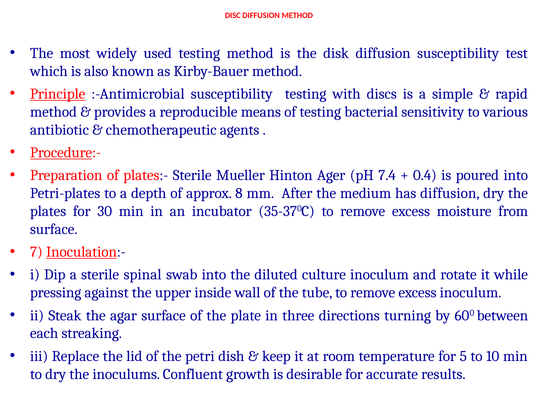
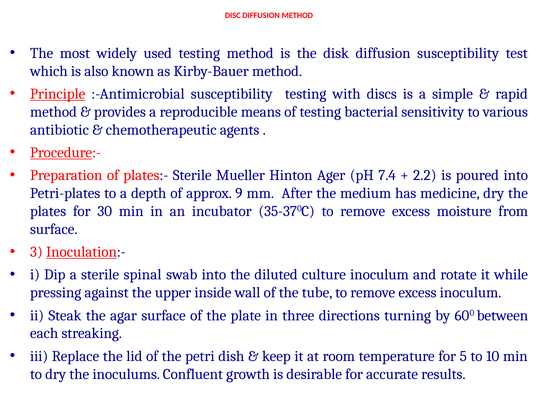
0.4: 0.4 -> 2.2 (425, 175)
8: 8 -> 9 (239, 193)
has diffusion: diffusion -> medicine (450, 193)
7: 7 -> 3 (36, 252)
